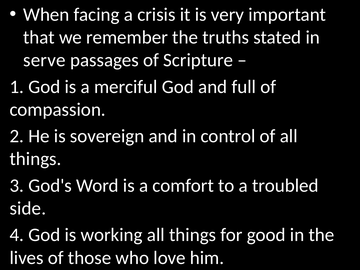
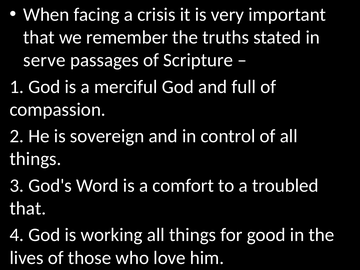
side: side -> that (28, 208)
